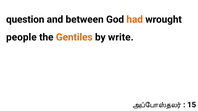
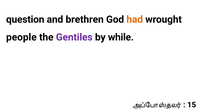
between: between -> brethren (85, 19)
Gentiles colour: orange -> purple (74, 37)
write: write -> while (121, 37)
